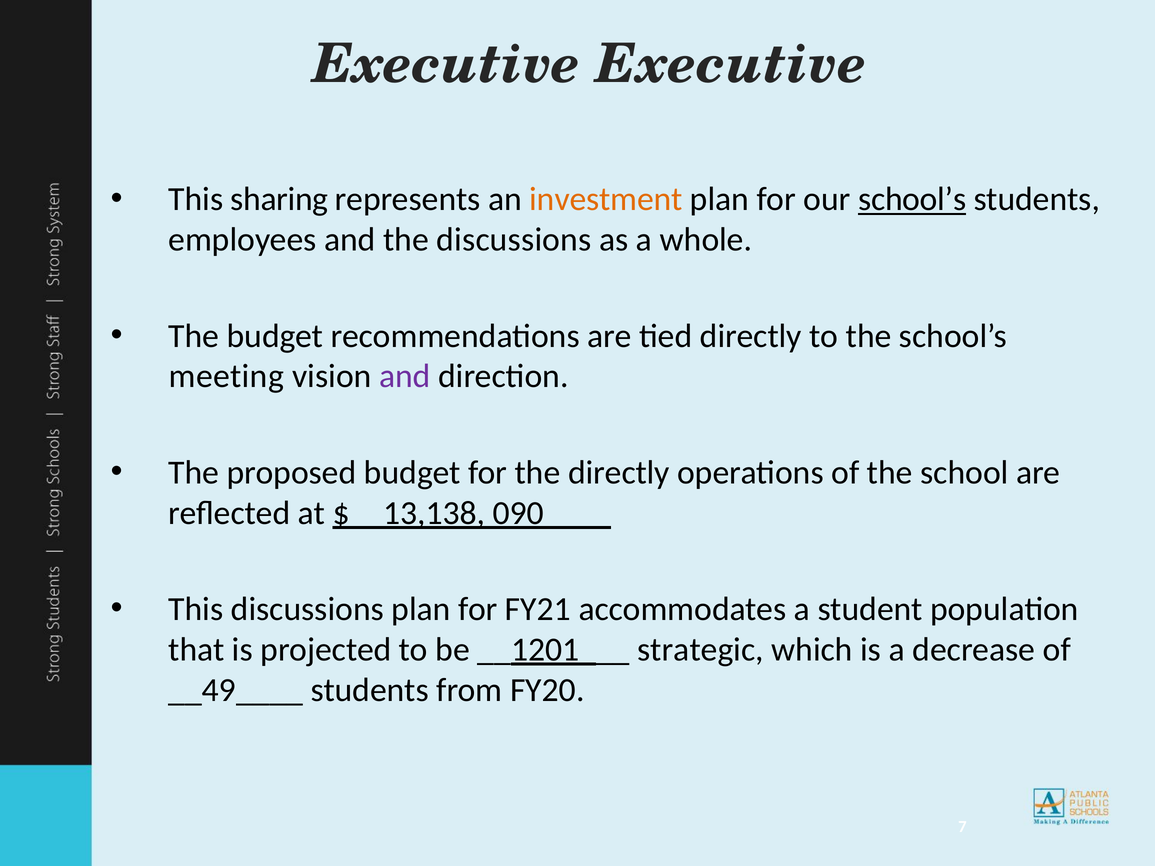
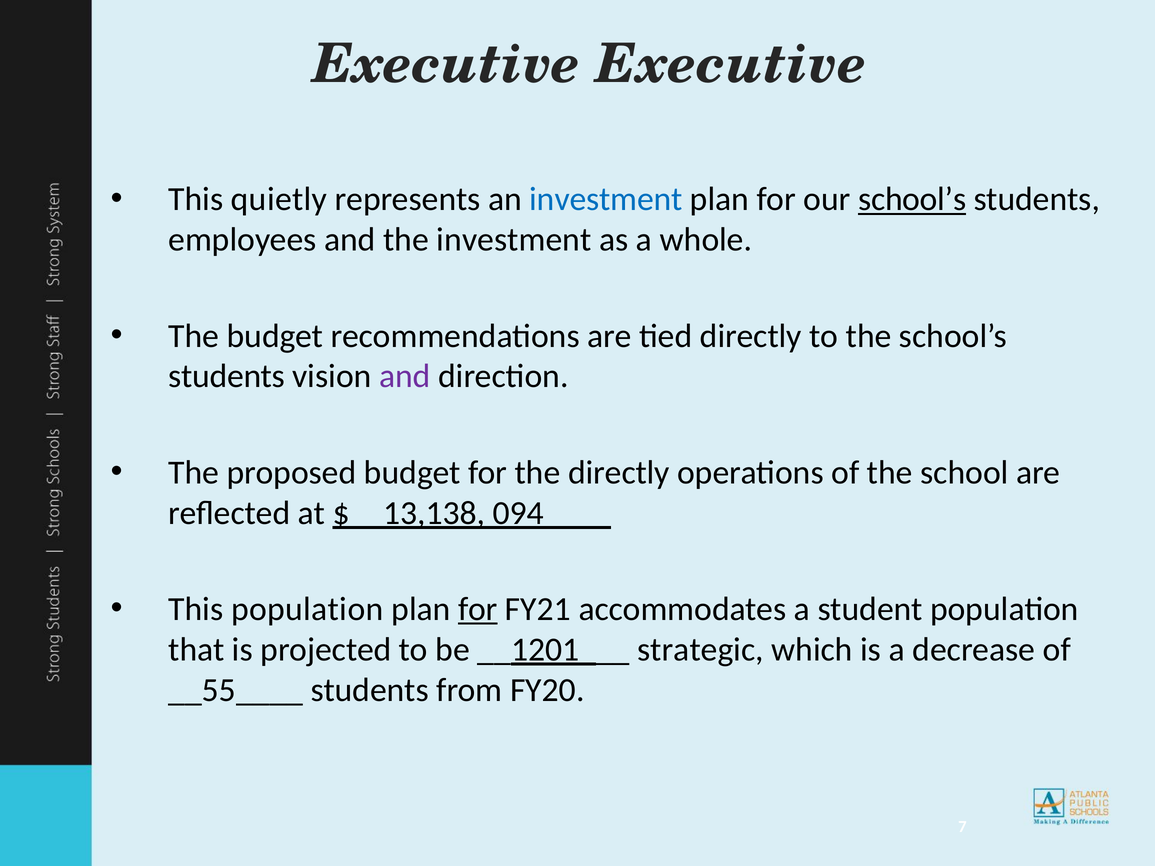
sharing: sharing -> quietly (279, 199)
investment colour: orange -> blue (606, 199)
the discussions: discussions -> investment (514, 240)
meeting: meeting -> students (227, 376)
090____: 090____ -> 094____ (552, 513)
This discussions: discussions -> population (307, 609)
for underline: none -> present (478, 609)
__49____: __49____ -> __55____ (236, 690)
